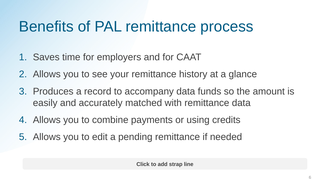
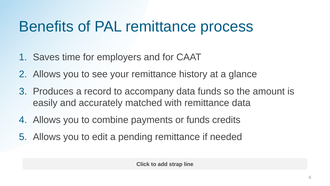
or using: using -> funds (198, 120)
